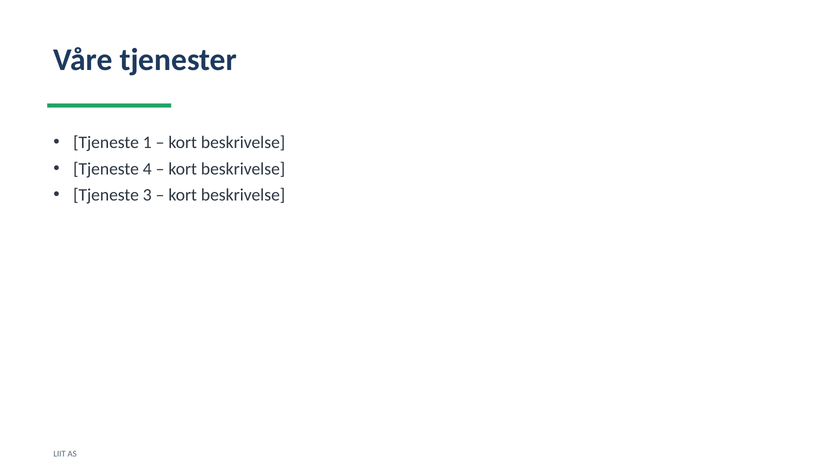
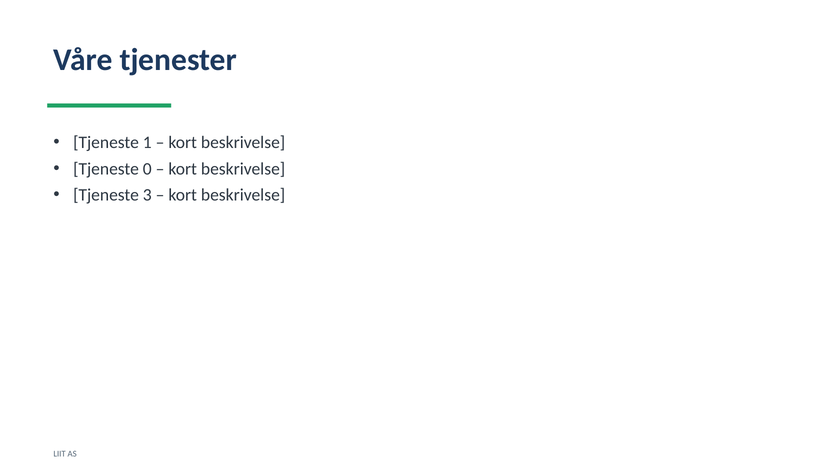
4: 4 -> 0 (147, 169)
